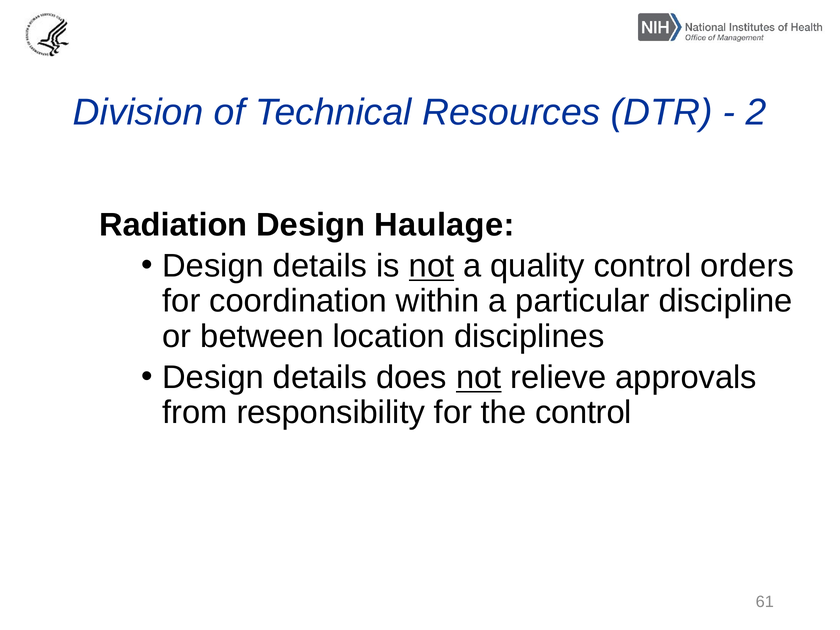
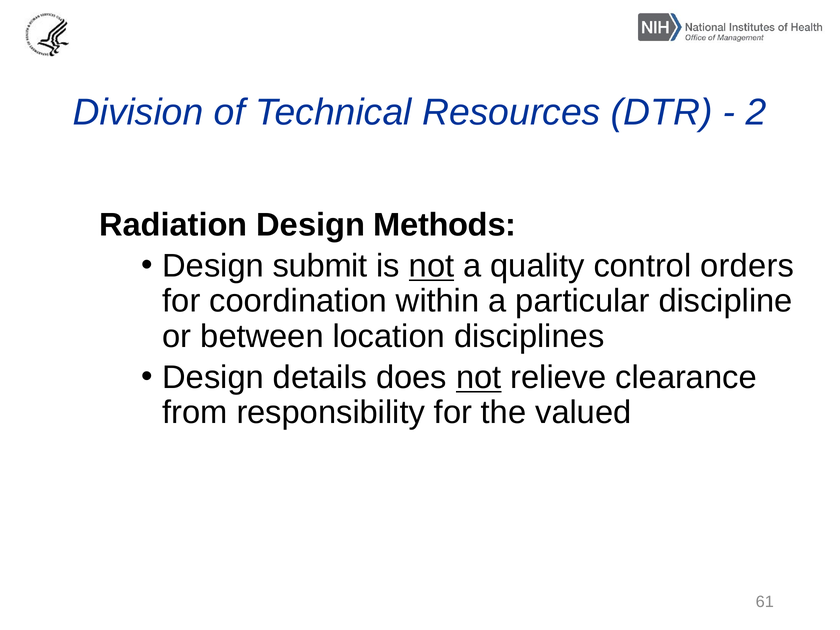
Haulage: Haulage -> Methods (445, 225)
details: details -> submit (320, 266)
approvals: approvals -> clearance (686, 377)
the control: control -> valued (583, 413)
